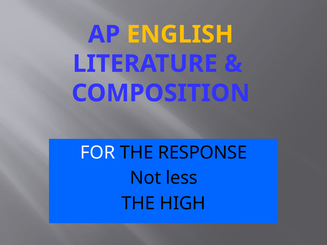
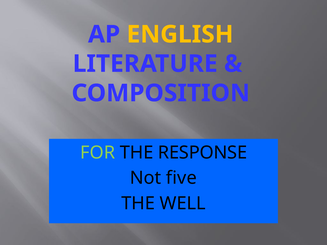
FOR colour: white -> light green (98, 153)
less: less -> five (181, 178)
HIGH: HIGH -> WELL (183, 204)
